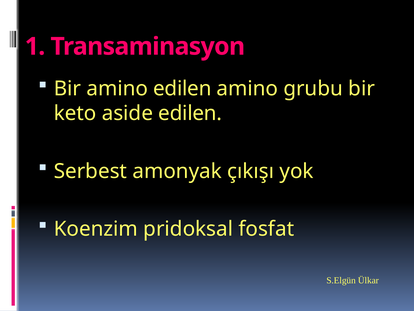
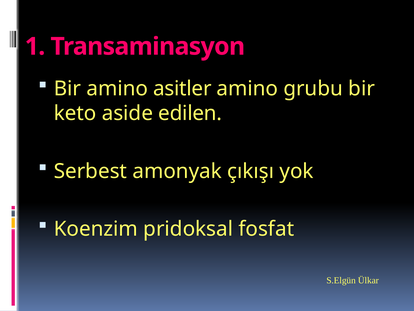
amino edilen: edilen -> asitler (182, 88)
